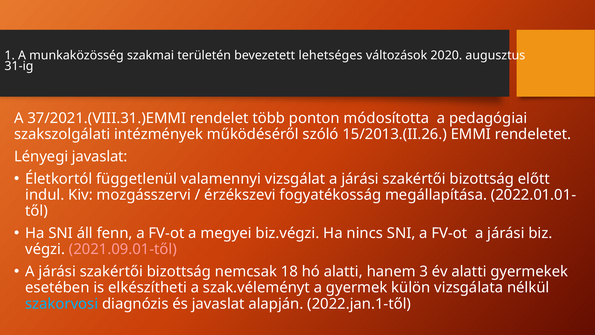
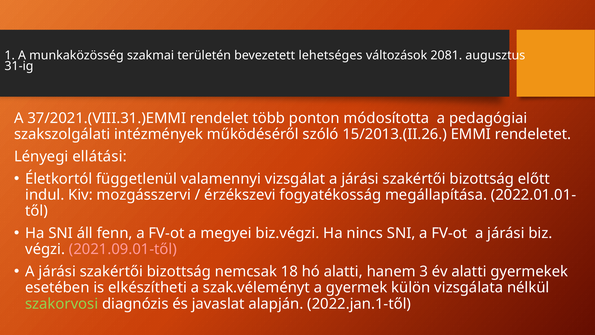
2020: 2020 -> 2081 (446, 55)
Lényegi javaslat: javaslat -> ellátási (100, 156)
szakorvosi colour: light blue -> light green (62, 304)
